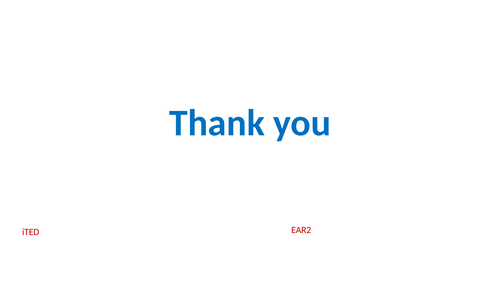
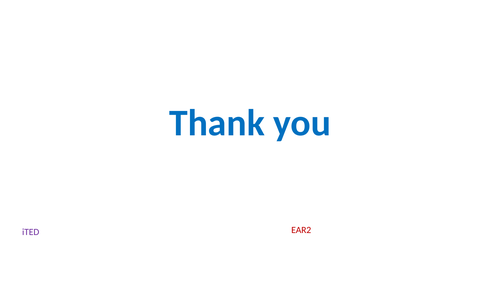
iTED colour: red -> purple (31, 232)
